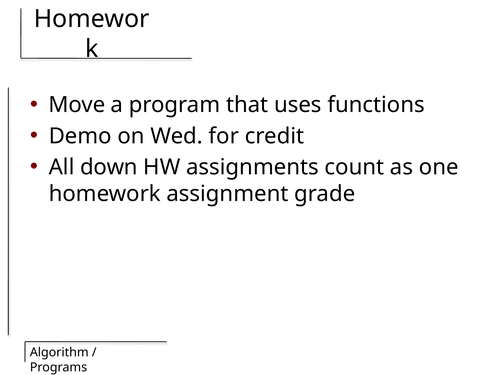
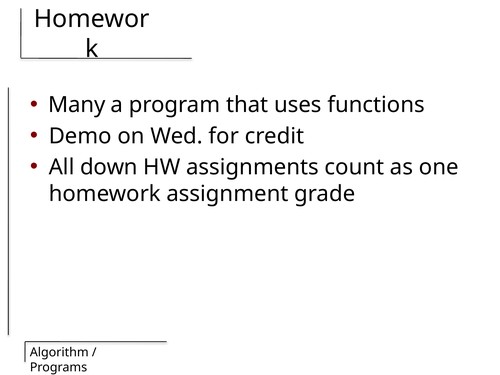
Move: Move -> Many (77, 105)
